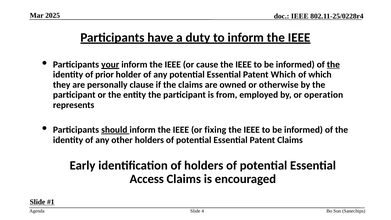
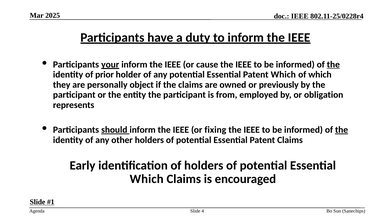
clause: clause -> object (142, 85)
otherwise: otherwise -> previously (279, 85)
operation: operation -> obligation (324, 95)
the underline: none -> present (342, 130)
Access: Access -> Which (147, 179)
